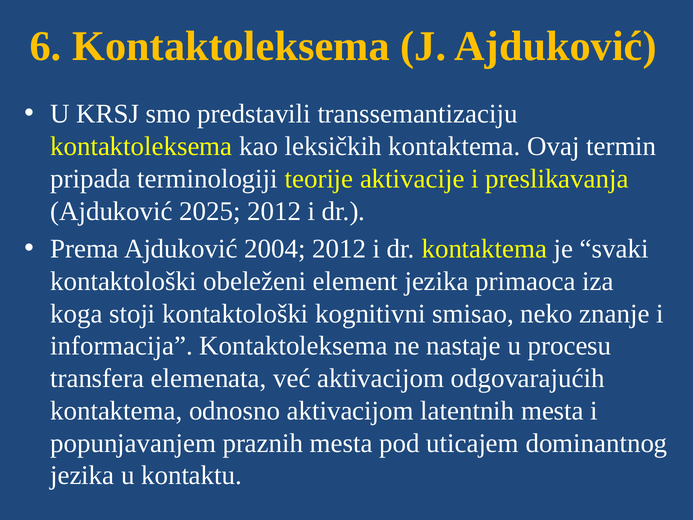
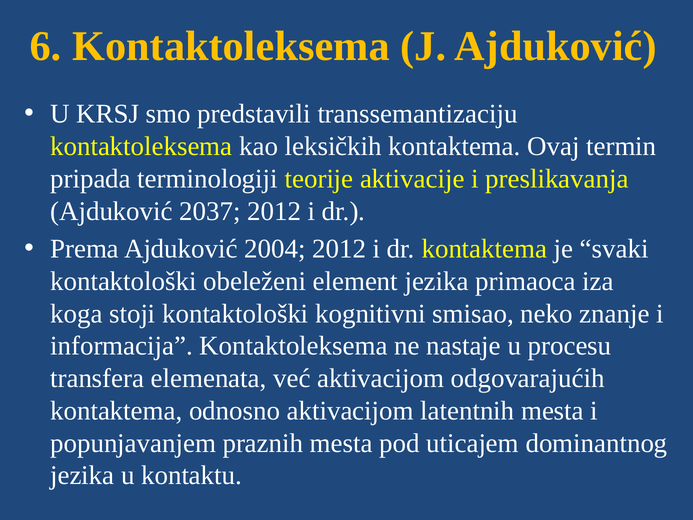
2025: 2025 -> 2037 (210, 211)
